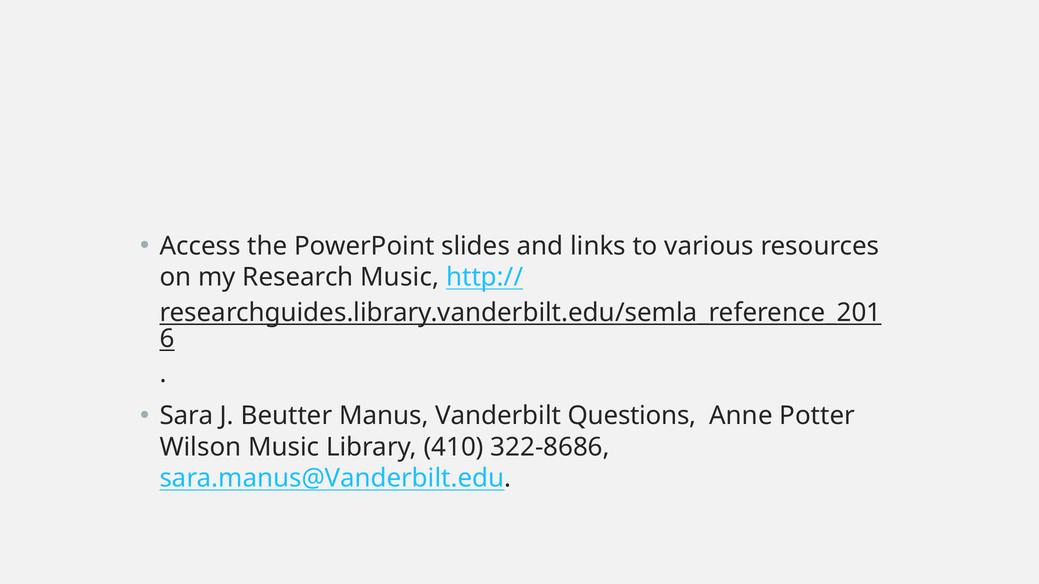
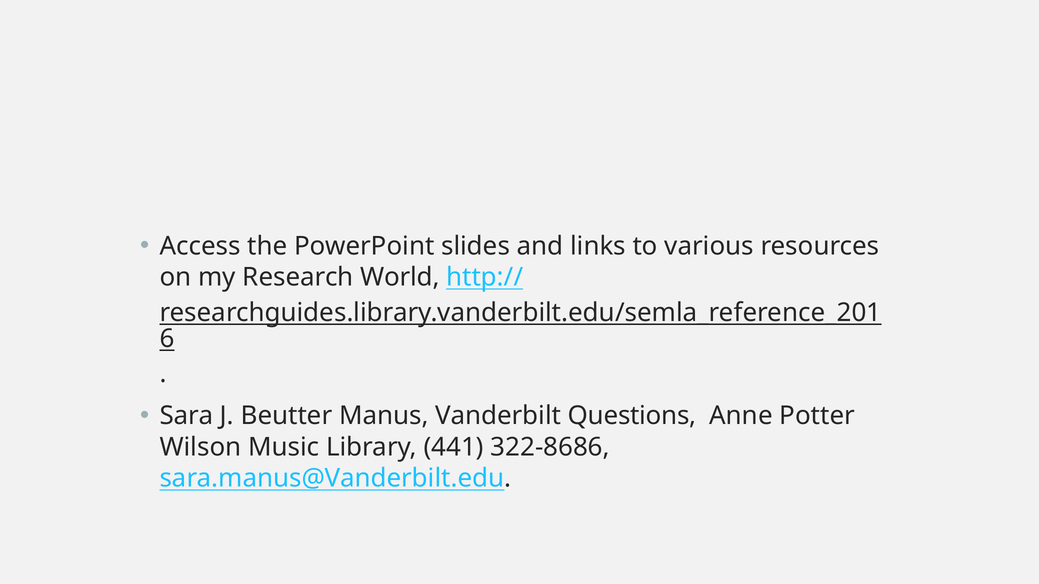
Research Music: Music -> World (400, 277)
410: 410 -> 441 (454, 447)
